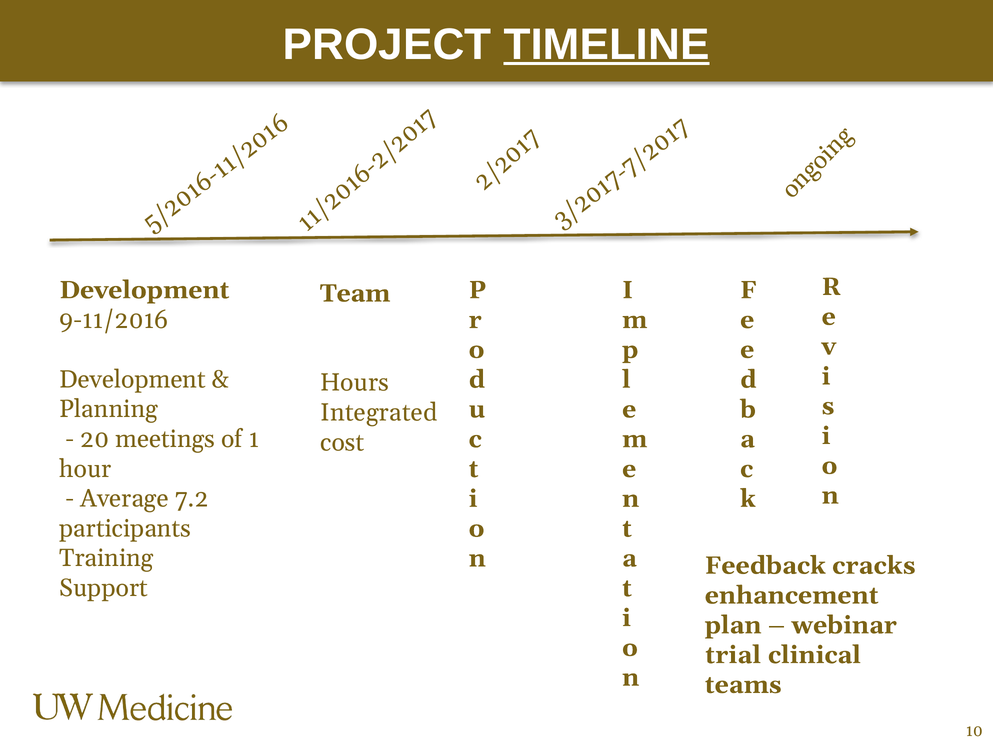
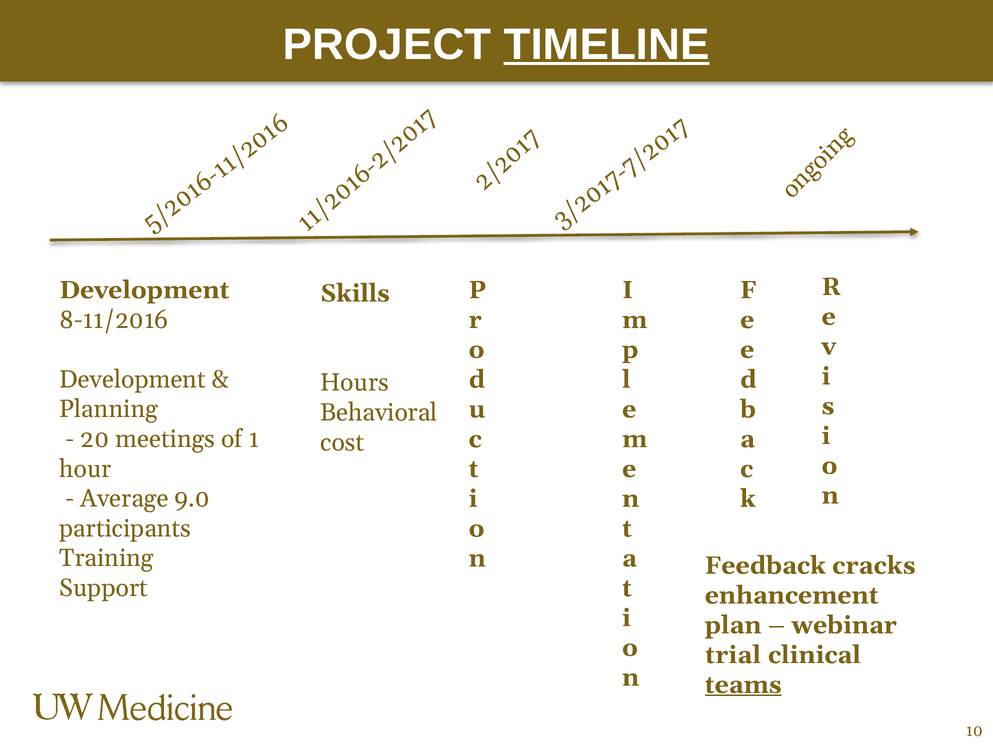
Team: Team -> Skills (355, 293)
9-11/2016: 9-11/2016 -> 8-11/2016 (114, 320)
Integrated: Integrated -> Behavioral (379, 412)
7.2: 7.2 -> 9.0 (192, 498)
teams underline: none -> present (743, 684)
